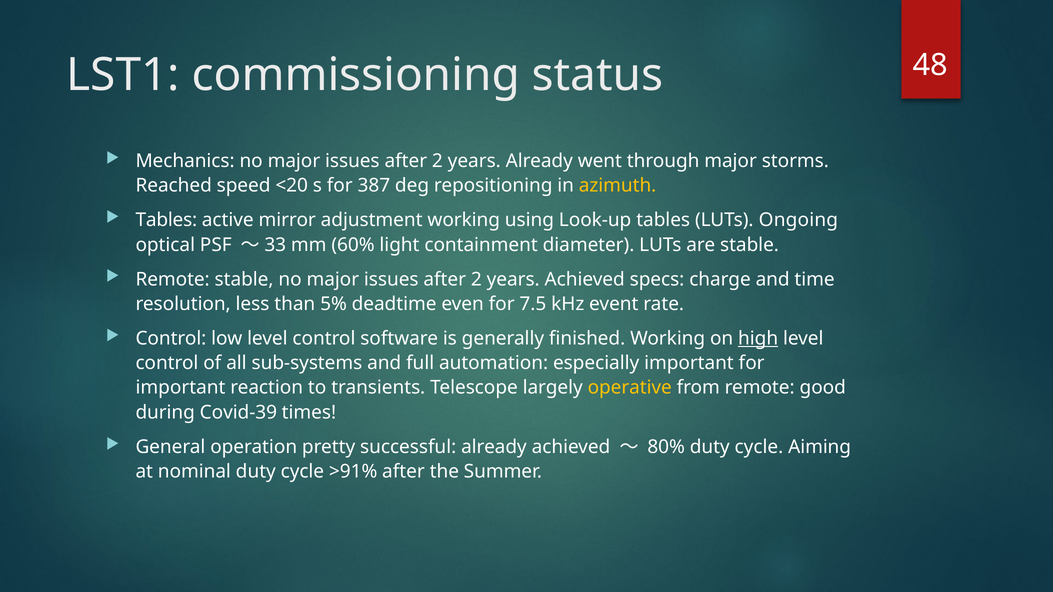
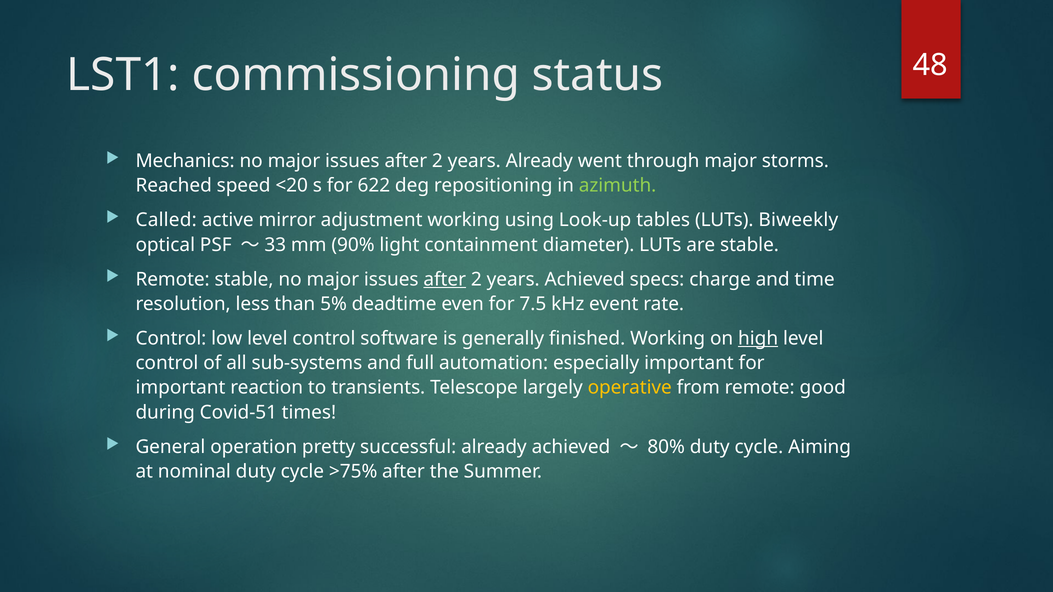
387: 387 -> 622 (374, 186)
azimuth colour: yellow -> light green (618, 186)
Tables: Tables -> Called (166, 220)
Ongoing: Ongoing -> Biweekly (798, 220)
60%: 60% -> 90% (353, 245)
after underline: none -> present (445, 279)
Covid-39: Covid-39 -> Covid-51 (238, 413)
>91%: >91% -> >75% (353, 472)
